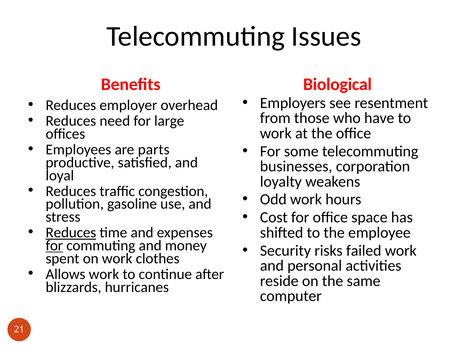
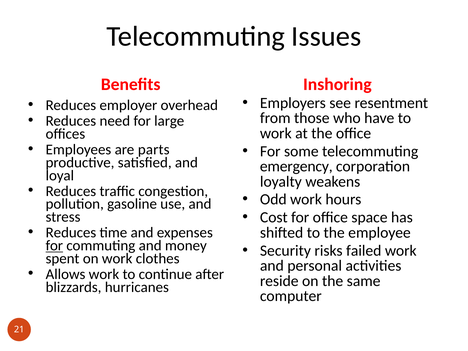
Biological: Biological -> Inshoring (337, 84)
businesses: businesses -> emergency (296, 166)
Reduces underline: present -> none (71, 233)
